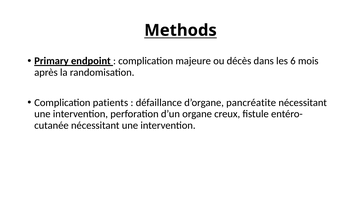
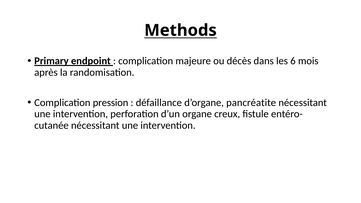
patients: patients -> pression (111, 103)
